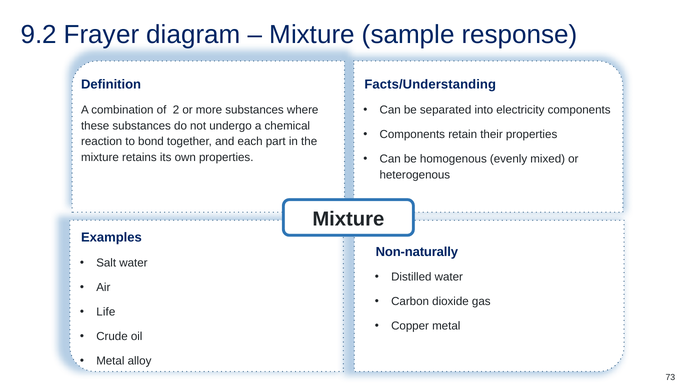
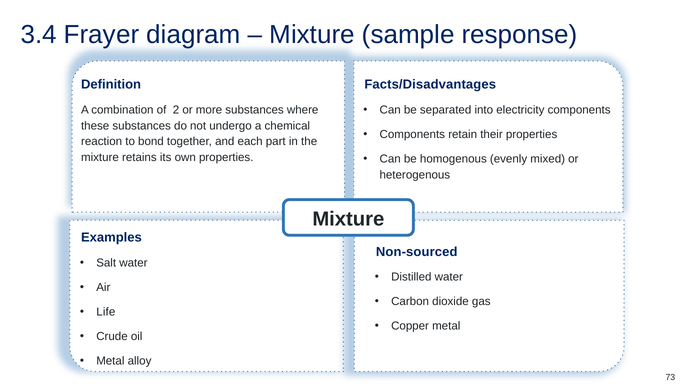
9.2: 9.2 -> 3.4 (39, 34)
Facts/Understanding: Facts/Understanding -> Facts/Disadvantages (430, 85)
Non-naturally: Non-naturally -> Non-sourced (417, 252)
